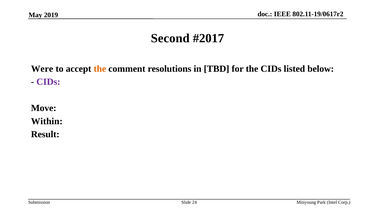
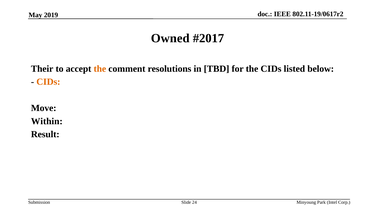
Second: Second -> Owned (170, 38)
Were: Were -> Their (42, 69)
CIDs colour: purple -> orange (48, 82)
